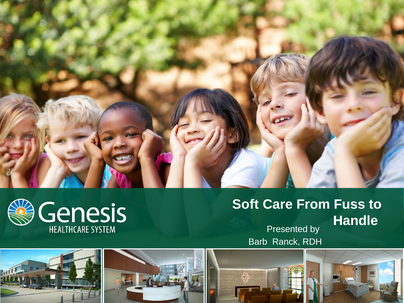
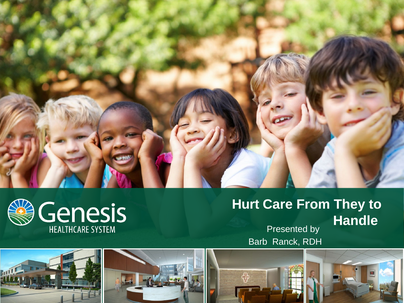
Soft: Soft -> Hurt (246, 205)
Fuss: Fuss -> They (349, 205)
